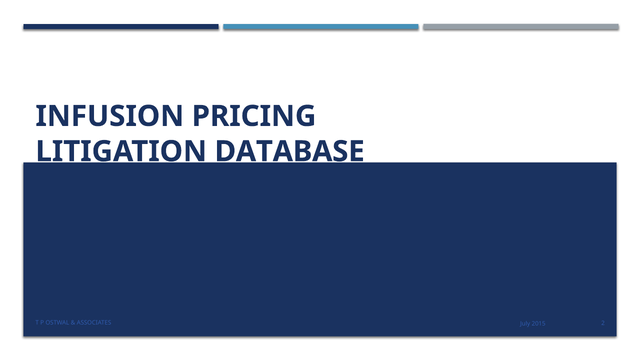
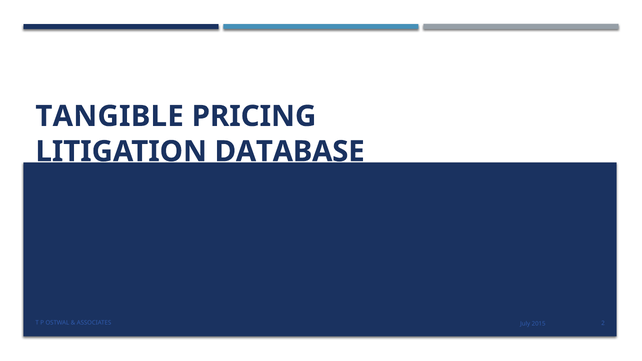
INFUSION: INFUSION -> TANGIBLE (110, 116)
